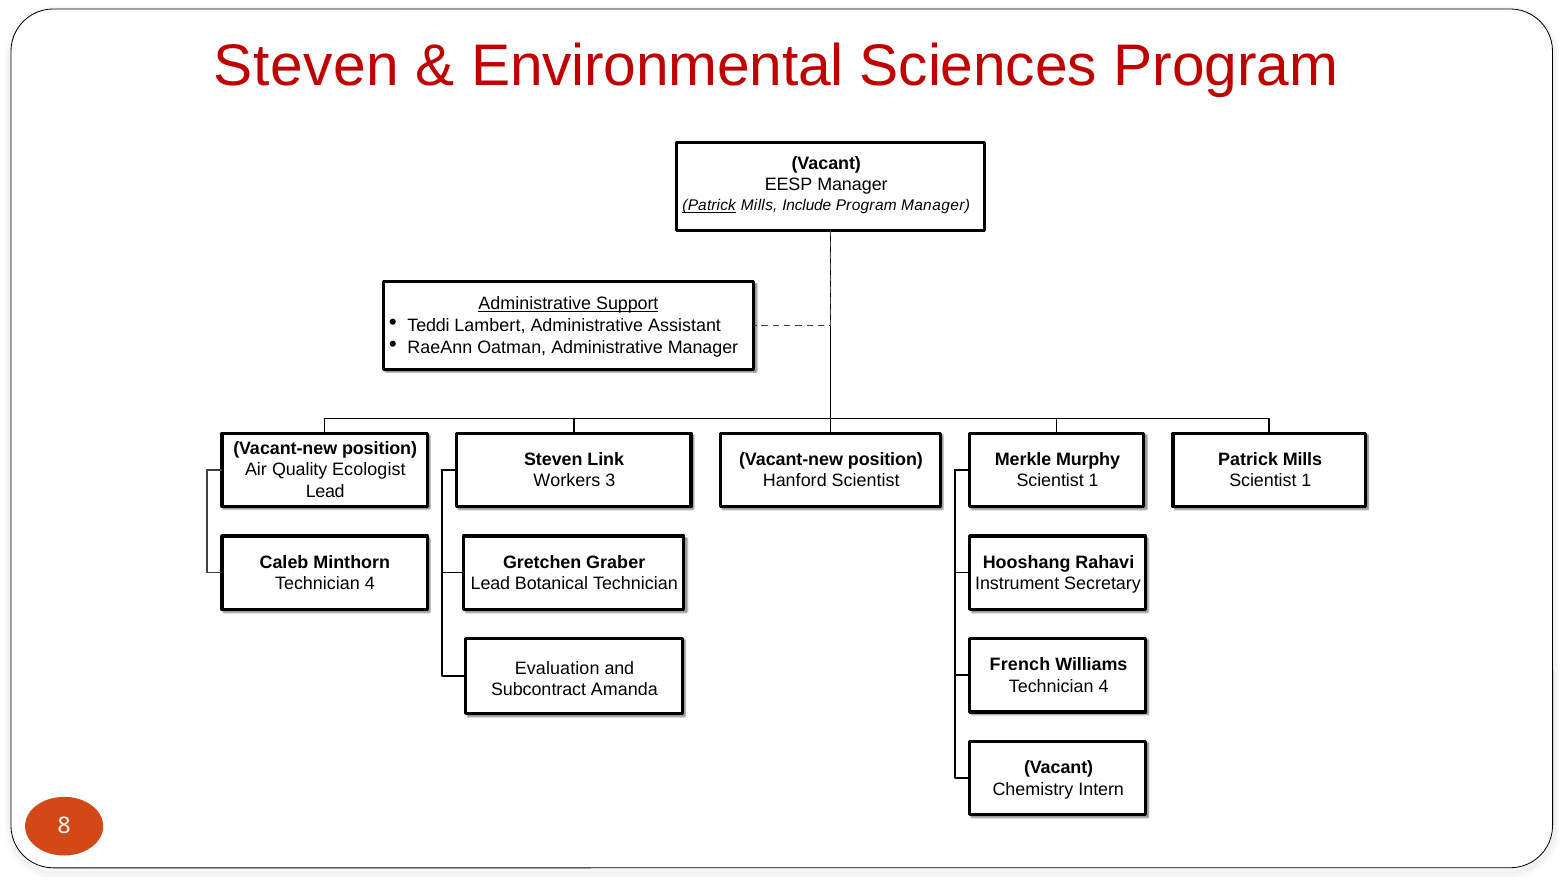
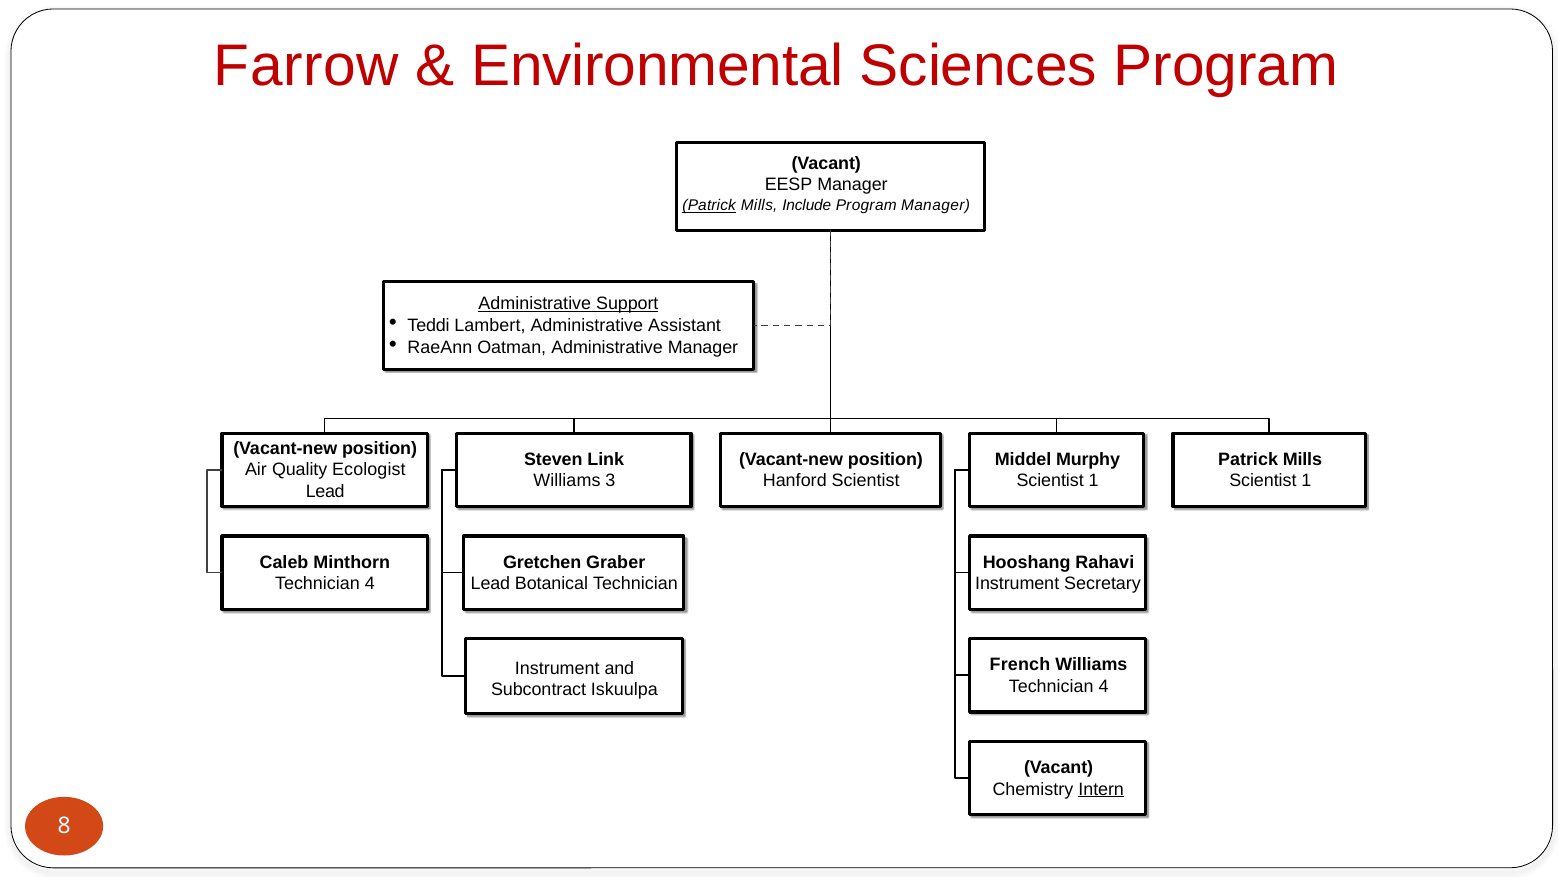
Steven: Steven -> Farrow (306, 66)
Merkle: Merkle -> Middel (1023, 459)
Workers: Workers -> Williams (567, 481)
Evaluation: Evaluation -> Instrument (557, 668)
Amanda: Amanda -> Iskuulpa (624, 690)
Intern underline: none -> present (1101, 789)
